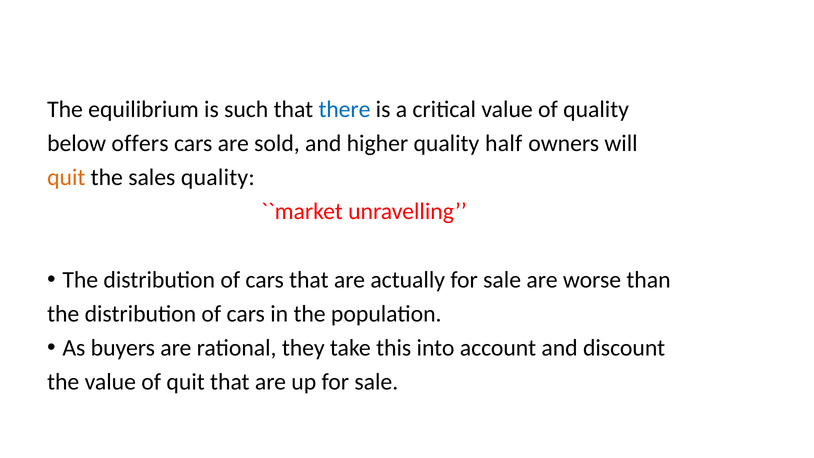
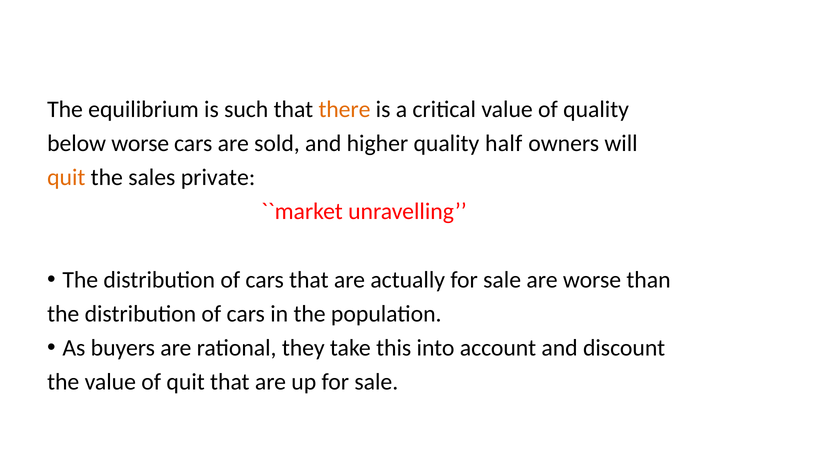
there colour: blue -> orange (344, 109)
below offers: offers -> worse (140, 143)
sales quality: quality -> private (218, 177)
